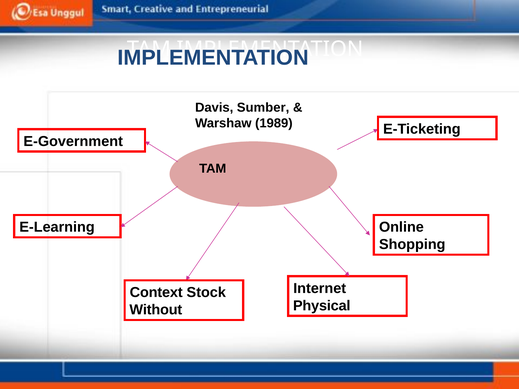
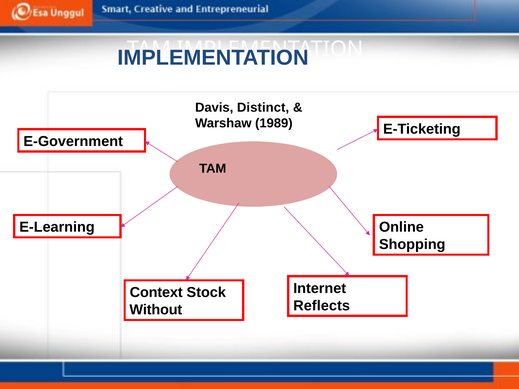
Sumber: Sumber -> Distinct (263, 108)
Physical: Physical -> Reflects (322, 306)
